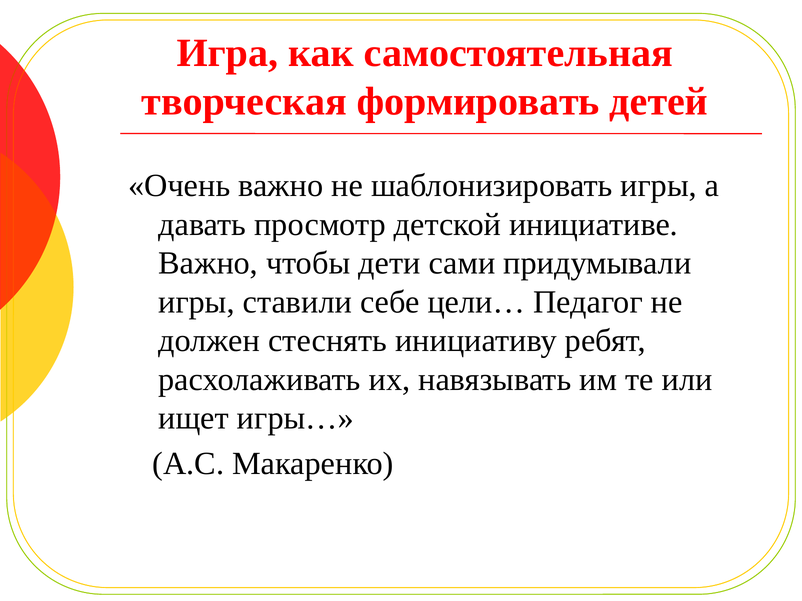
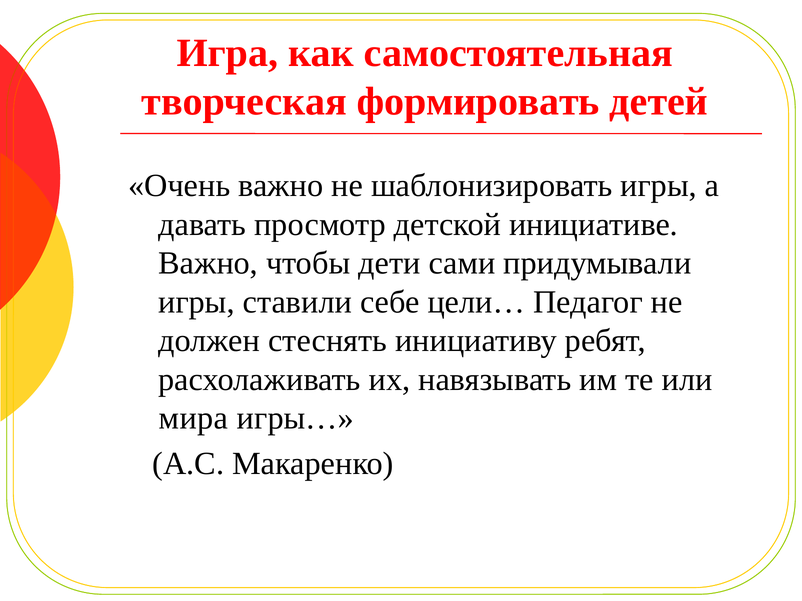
ищет: ищет -> мира (193, 419)
